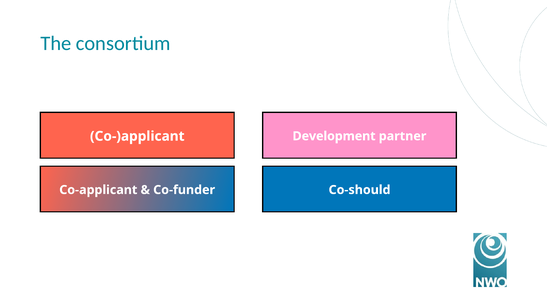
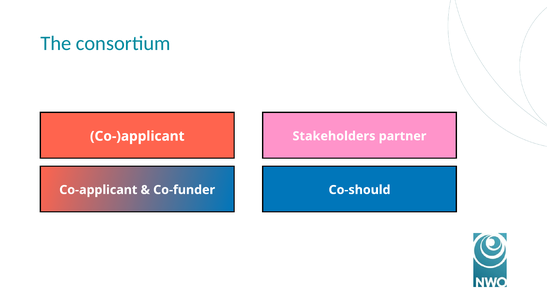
Development: Development -> Stakeholders (334, 136)
